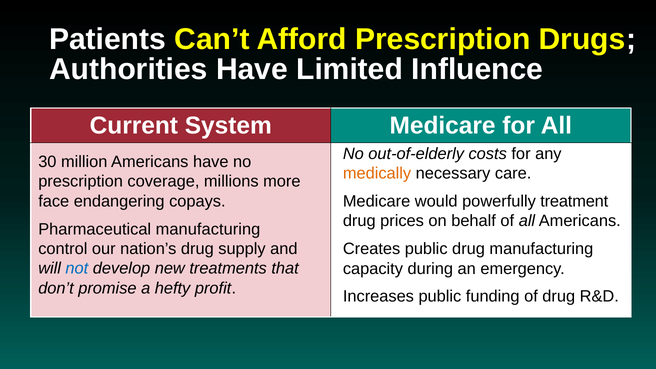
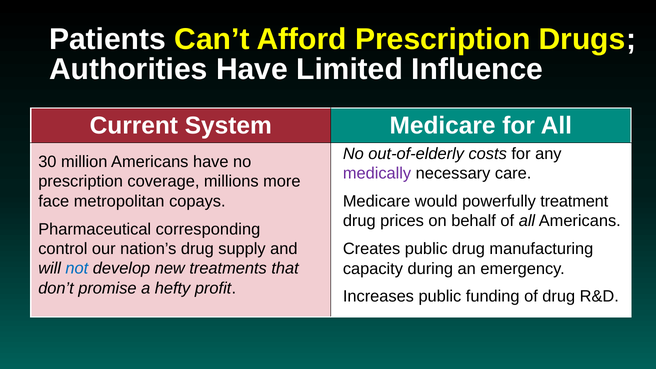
medically colour: orange -> purple (377, 173)
endangering: endangering -> metropolitan (119, 201)
Pharmaceutical manufacturing: manufacturing -> corresponding (208, 229)
